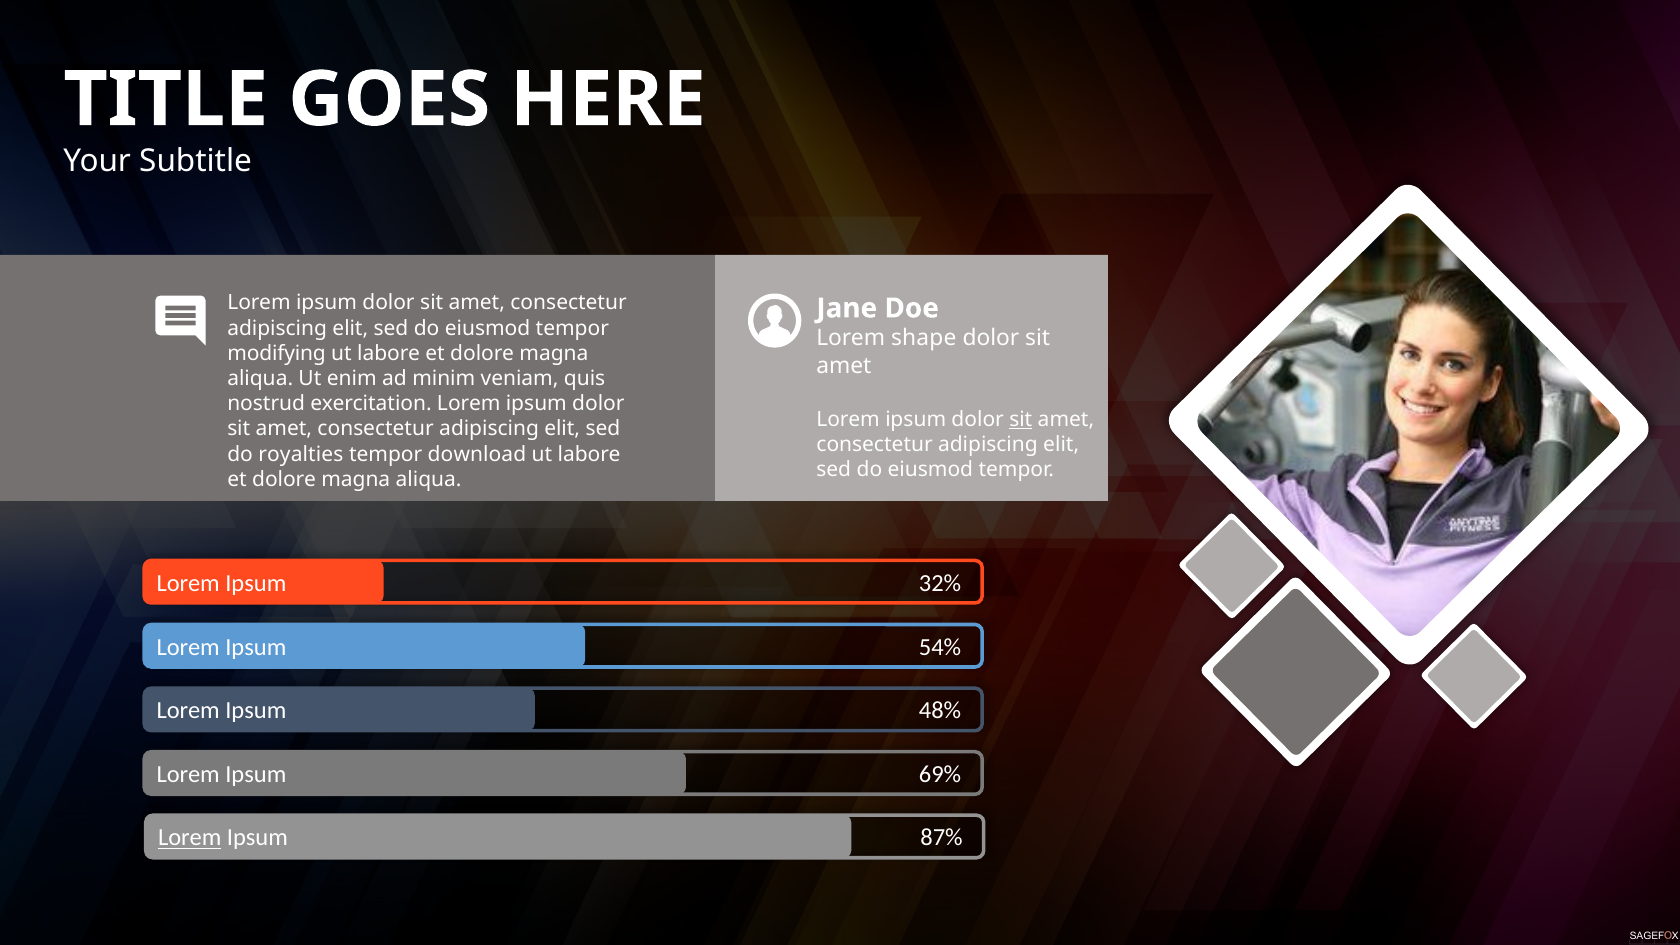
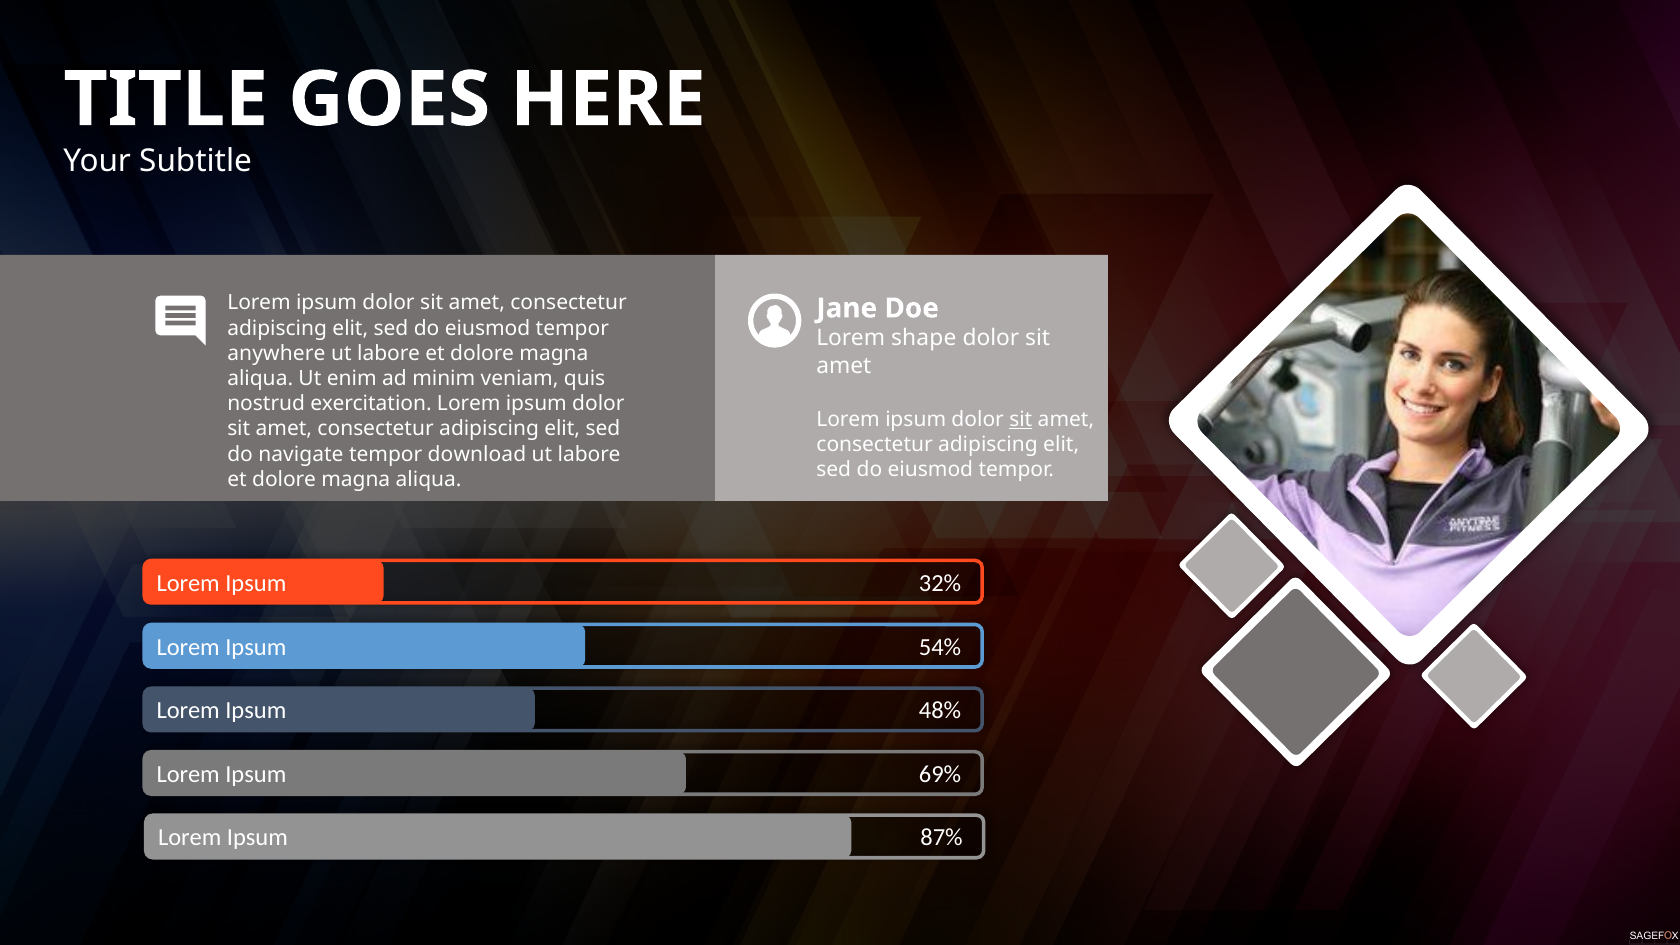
modifying: modifying -> anywhere (276, 353)
royalties: royalties -> navigate (301, 454)
Lorem underline: present -> none (190, 838)
